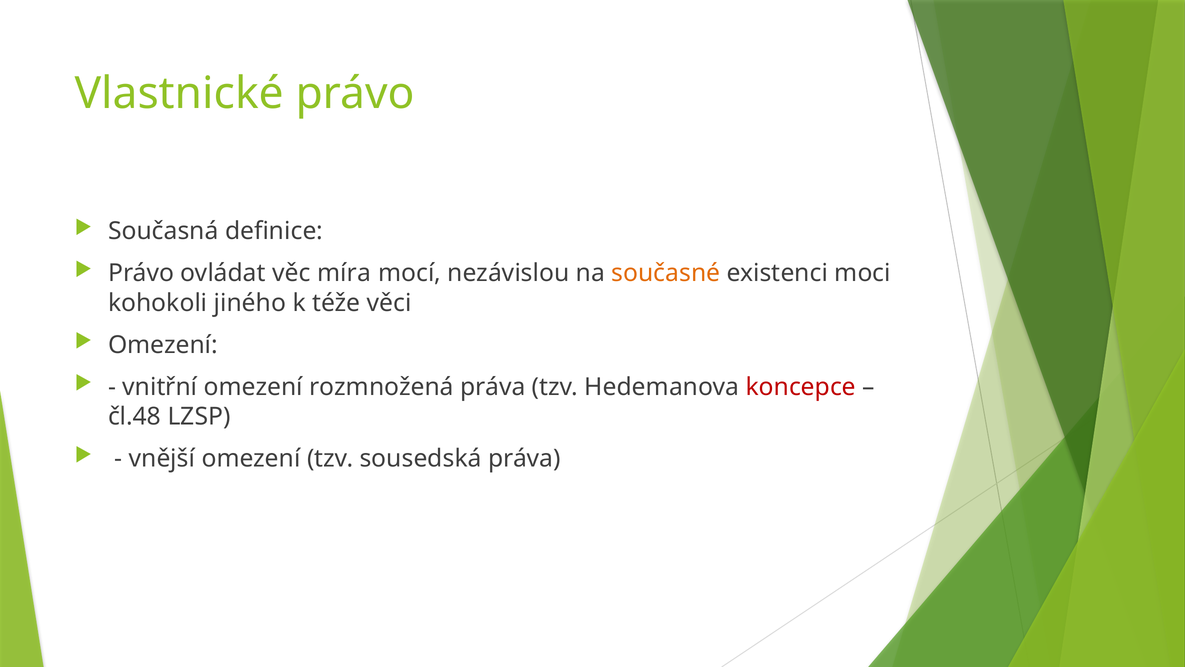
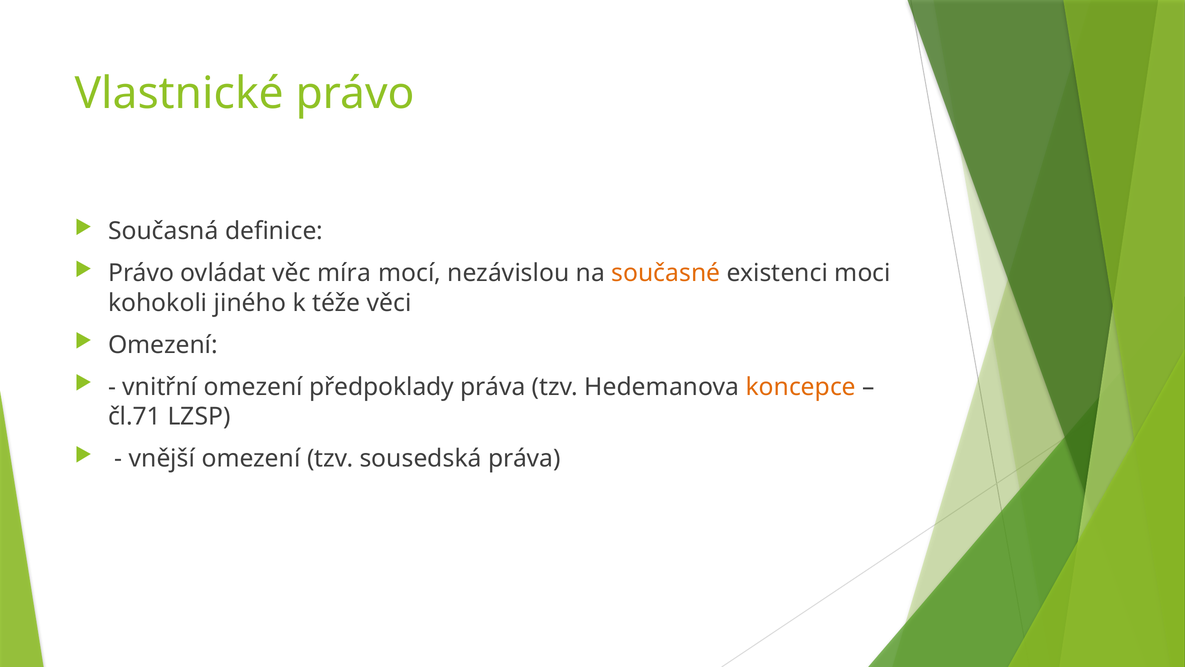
rozmnožená: rozmnožená -> předpoklady (382, 387)
koncepce colour: red -> orange (801, 387)
čl.48: čl.48 -> čl.71 (135, 416)
